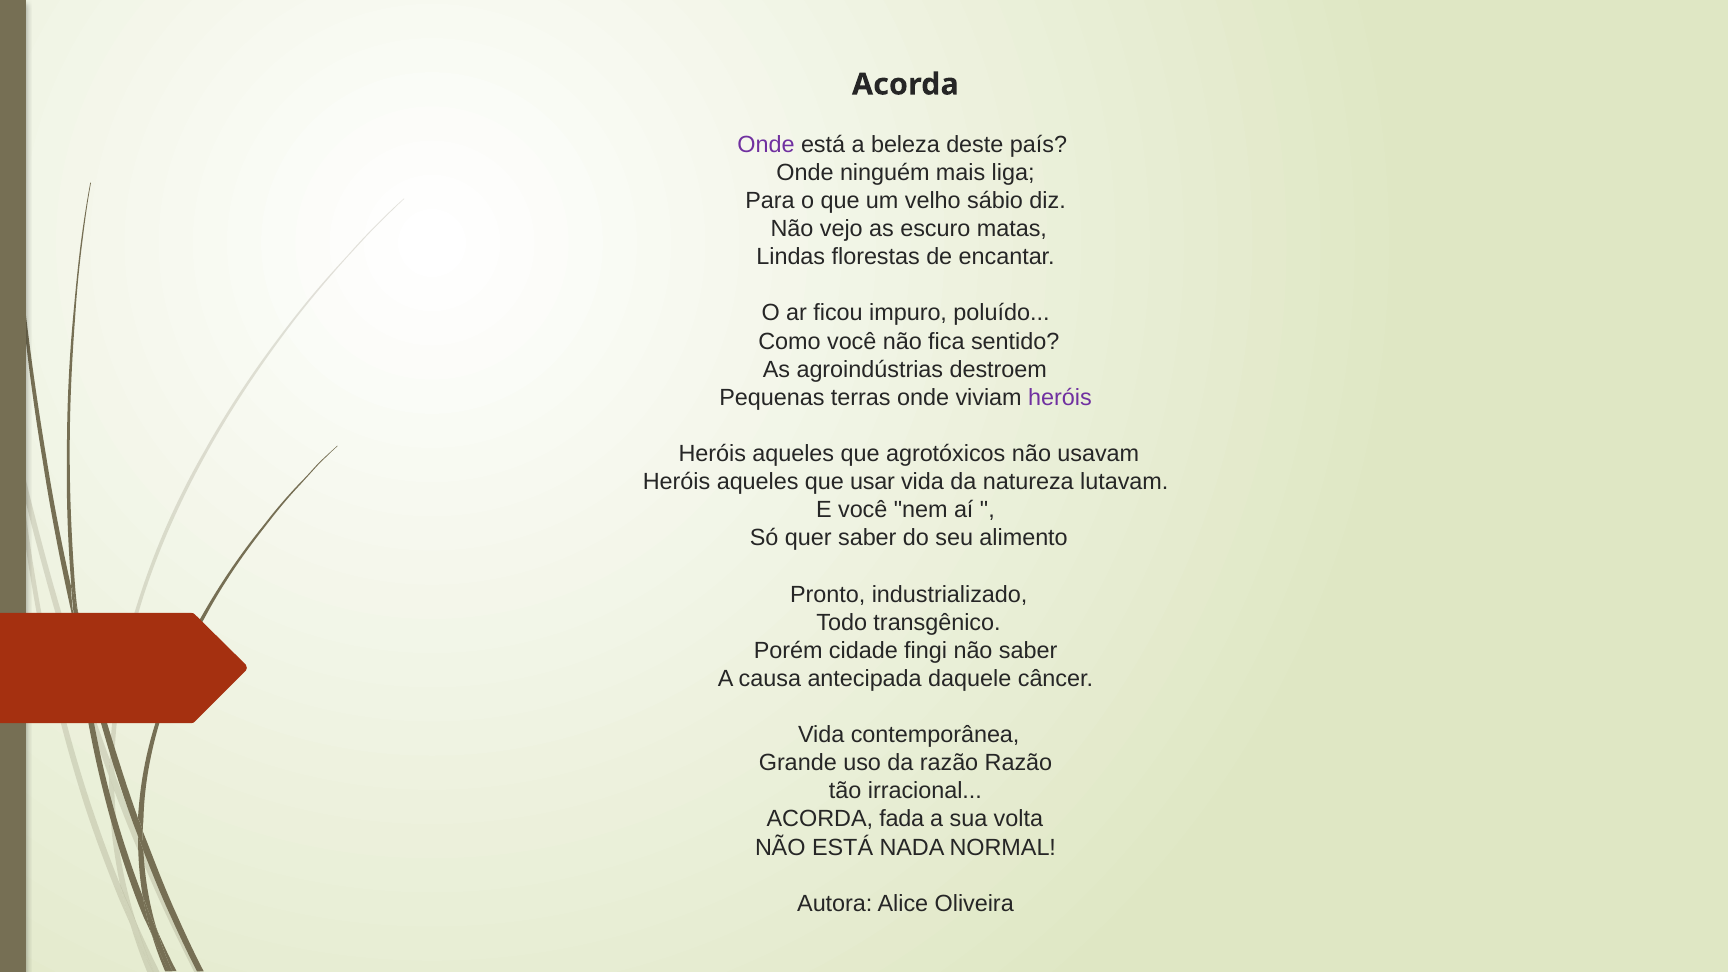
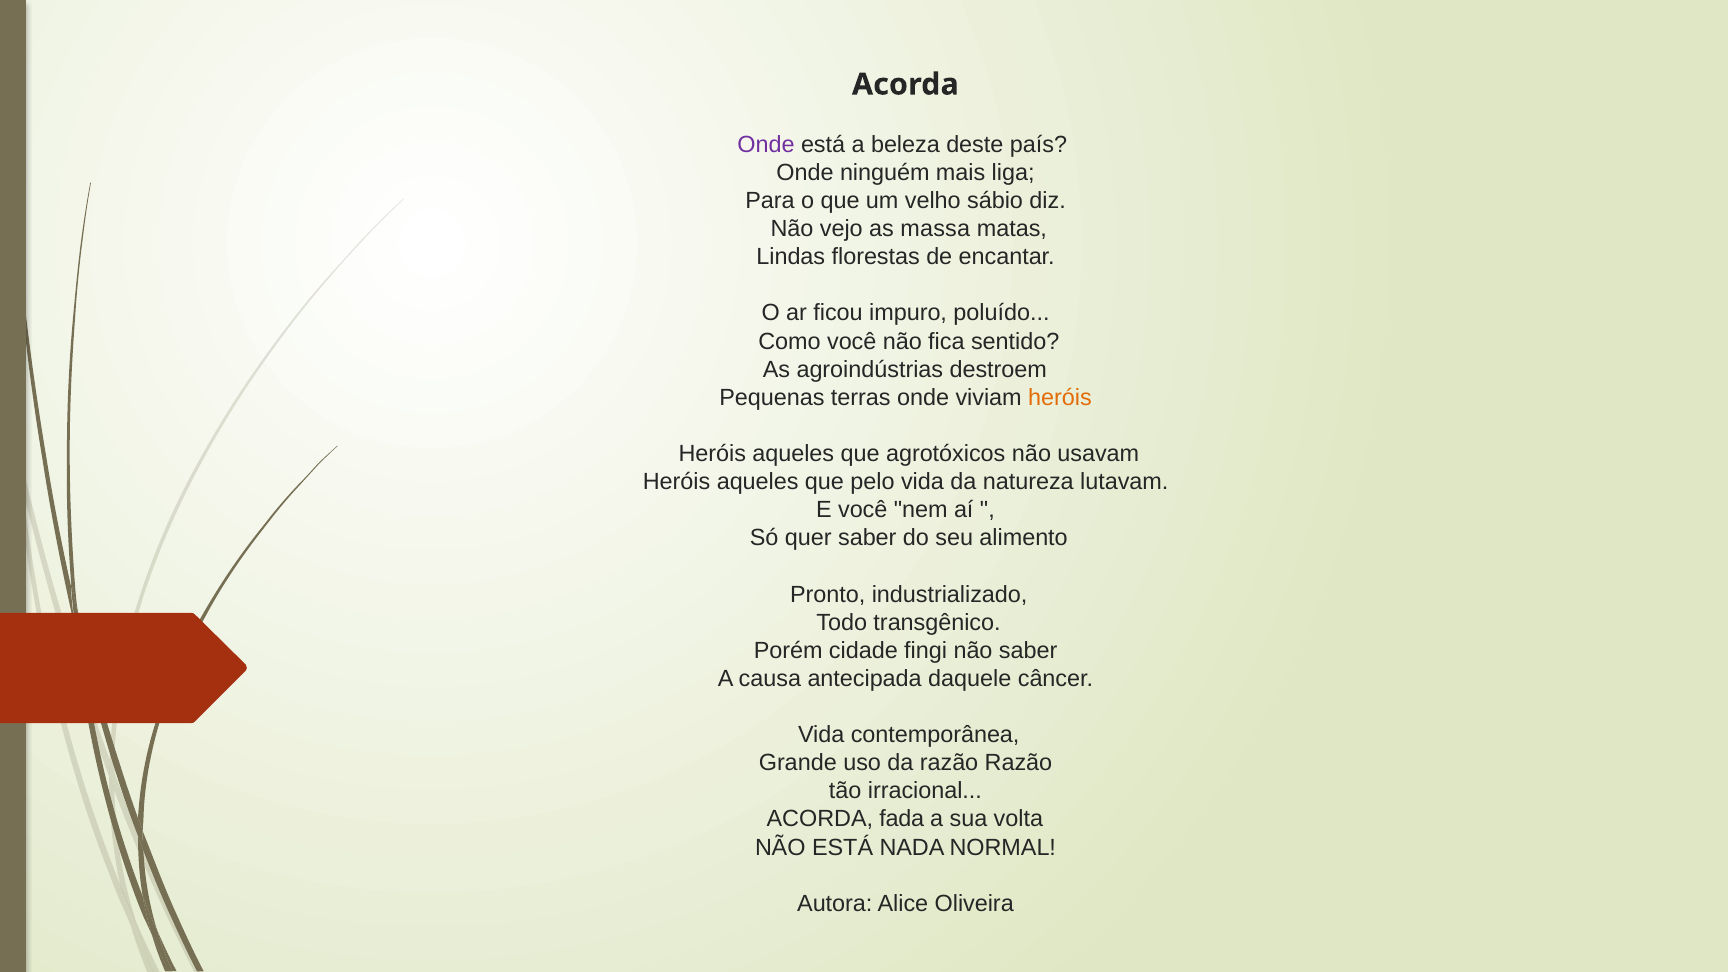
escuro: escuro -> massa (935, 229)
heróis colour: purple -> orange (1060, 397)
usar: usar -> pelo (872, 482)
